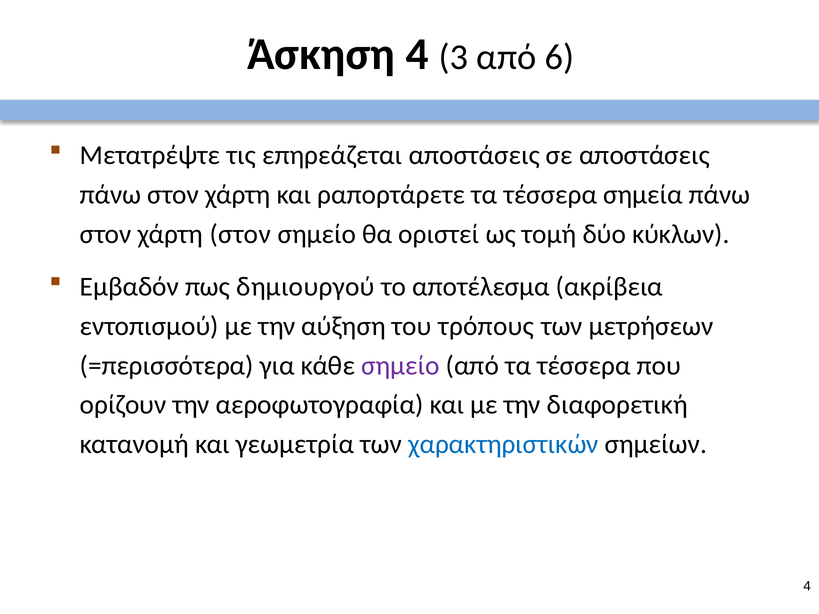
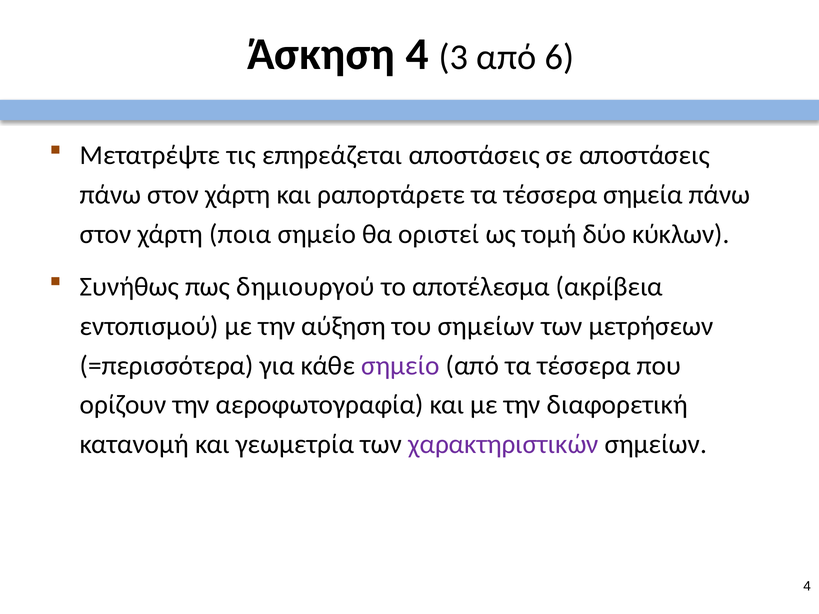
χάρτη στον: στον -> ποια (240, 234)
Εμβαδόν: Εμβαδόν -> Συνήθως (129, 287)
του τρόπους: τρόπους -> σημείων (486, 326)
χαρακτηριστικών colour: blue -> purple (503, 444)
